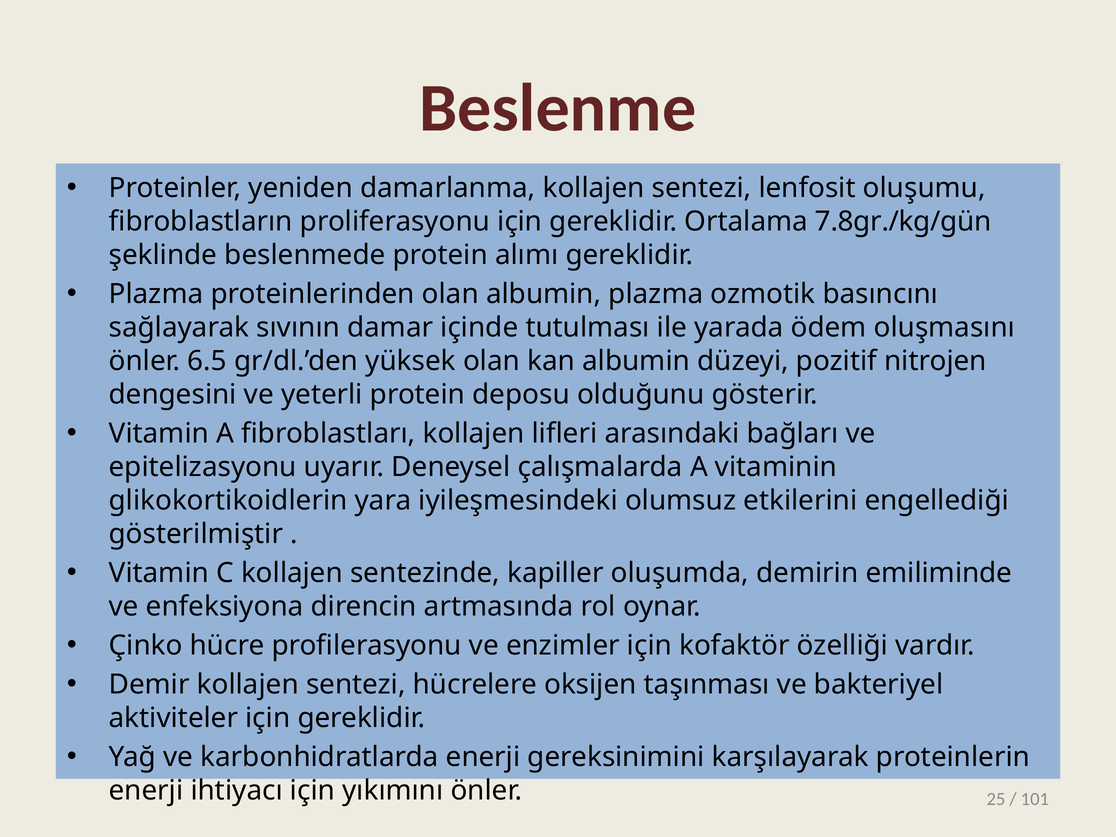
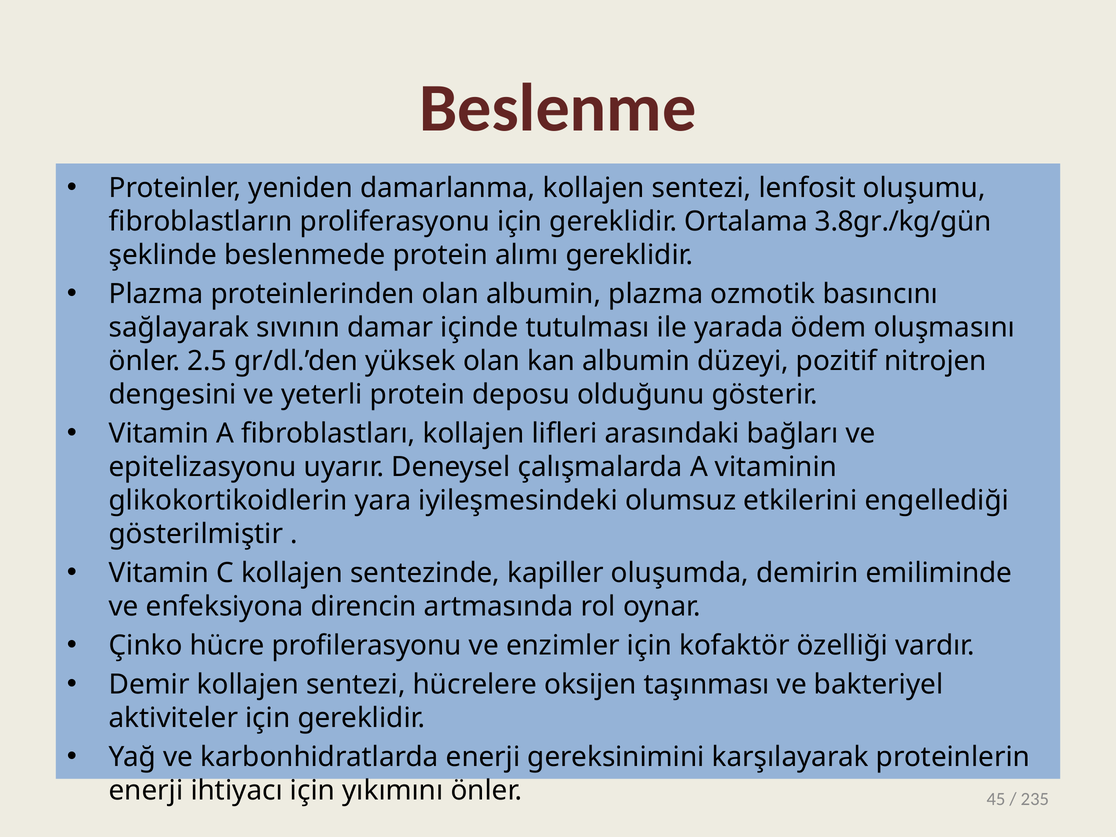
7.8gr./kg/gün: 7.8gr./kg/gün -> 3.8gr./kg/gün (903, 221)
6.5: 6.5 -> 2.5 (207, 361)
25: 25 -> 45 (996, 799)
101: 101 -> 235 (1035, 799)
